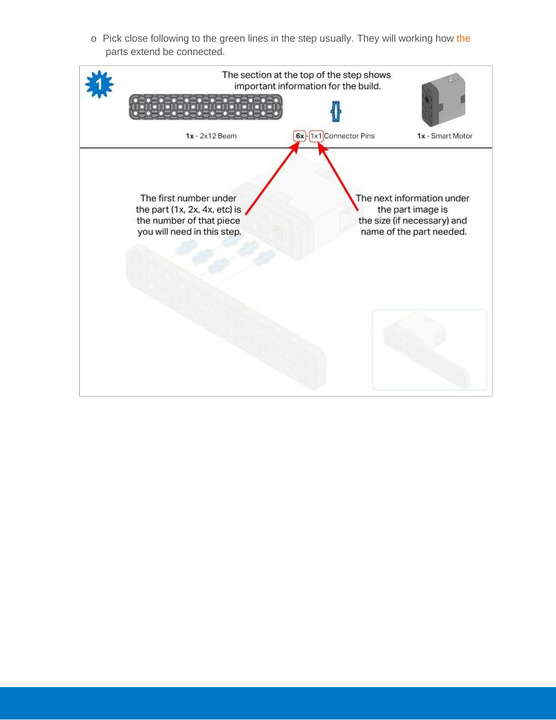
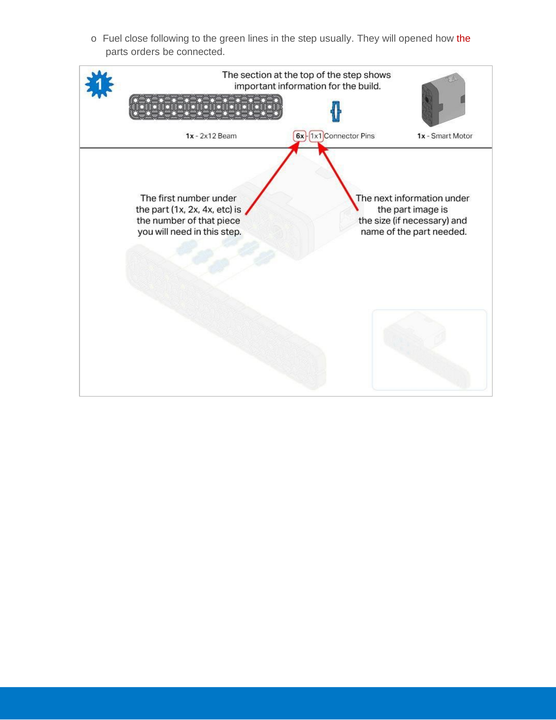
Pick: Pick -> Fuel (112, 39)
working: working -> opened (416, 39)
the colour: orange -> red (464, 39)
extend: extend -> orders (145, 52)
